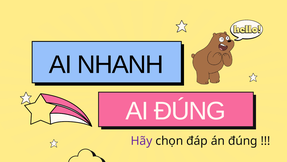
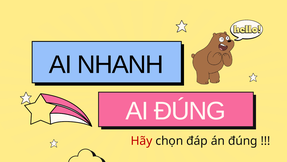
Hãy colour: purple -> red (142, 141)
